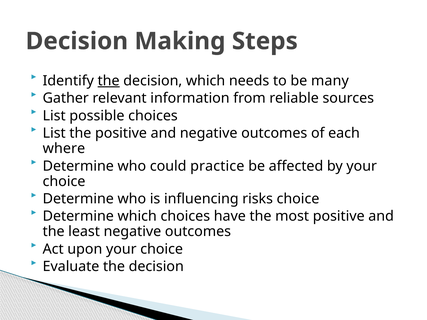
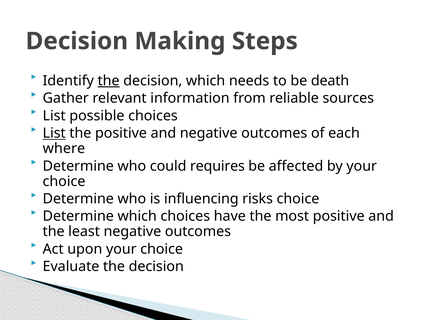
many: many -> death (330, 81)
List underline: none -> present (54, 133)
practice: practice -> requires (217, 166)
